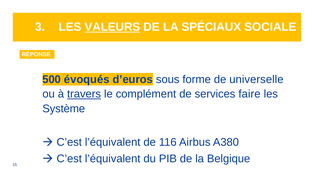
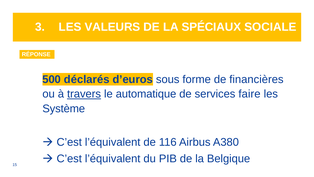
VALEURS underline: present -> none (112, 27)
évoqués: évoqués -> déclarés (87, 79)
universelle: universelle -> financières (256, 79)
complément: complément -> automatique (146, 94)
